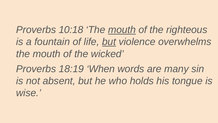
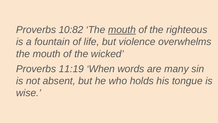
10:18: 10:18 -> 10:82 (71, 30)
but underline: present -> none (109, 42)
18:19: 18:19 -> 11:19 (71, 69)
